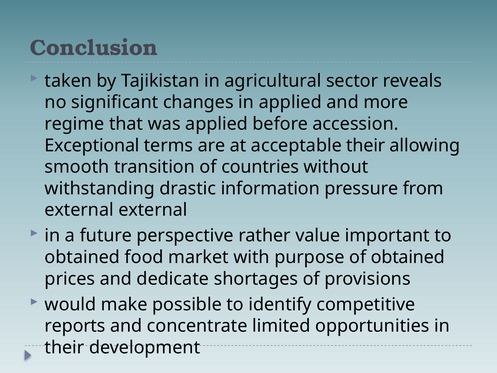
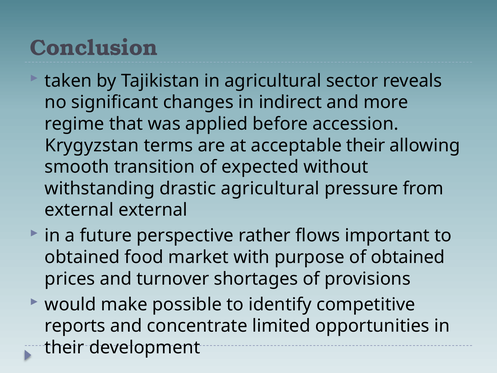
in applied: applied -> indirect (290, 102)
Exceptional: Exceptional -> Krygyzstan (92, 145)
countries: countries -> expected (260, 167)
drastic information: information -> agricultural (270, 188)
value: value -> flows (318, 236)
dedicate: dedicate -> turnover (173, 279)
